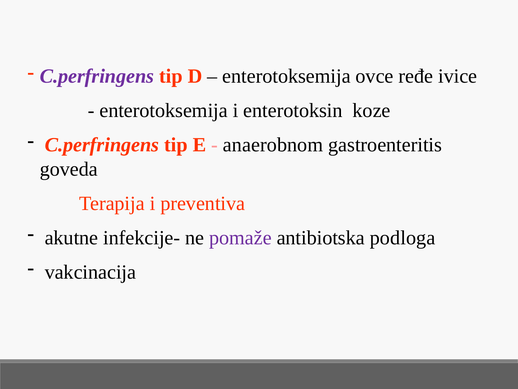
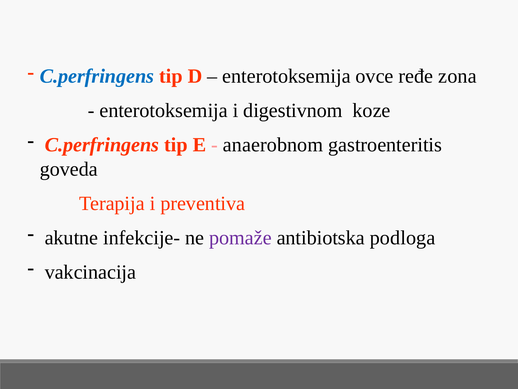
C.perfringens colour: purple -> blue (97, 76)
ivice: ivice -> zona (458, 76)
enterotoksin: enterotoksin -> digestivnom (293, 110)
